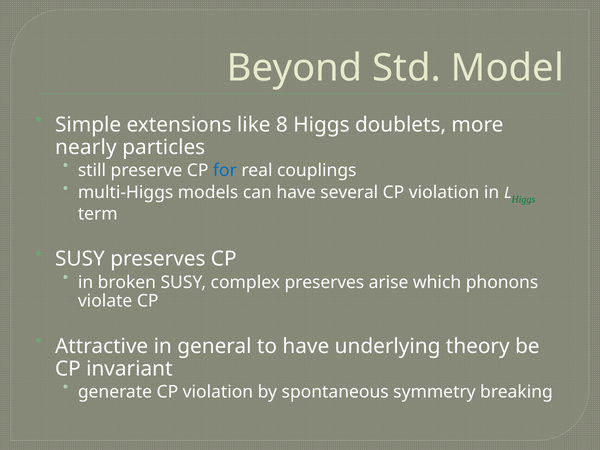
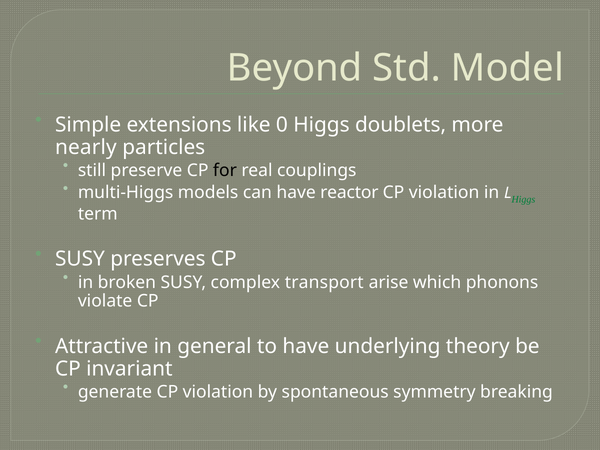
8: 8 -> 0 (282, 125)
for colour: blue -> black (225, 171)
several: several -> reactor (349, 193)
complex preserves: preserves -> transport (324, 282)
